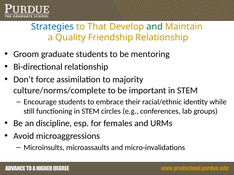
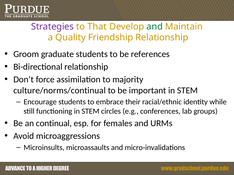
Strategies colour: blue -> purple (52, 27)
mentoring: mentoring -> references (150, 54)
culture/norms/complete: culture/norms/complete -> culture/norms/continual (60, 91)
discipline: discipline -> continual (54, 124)
